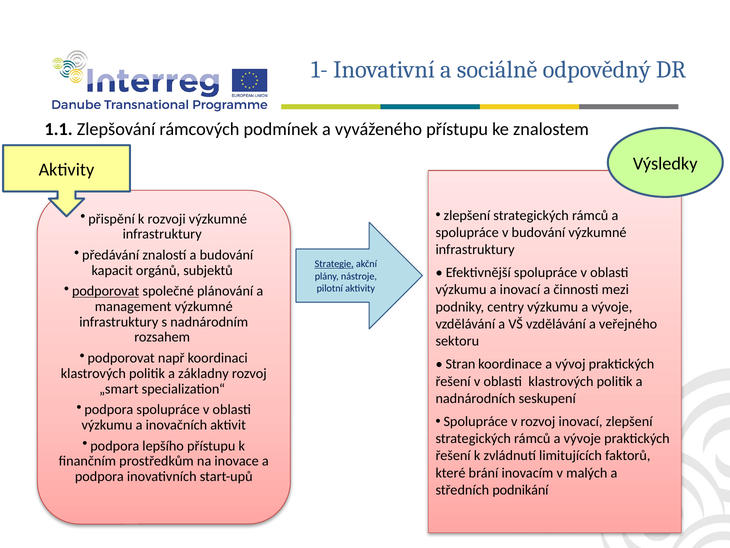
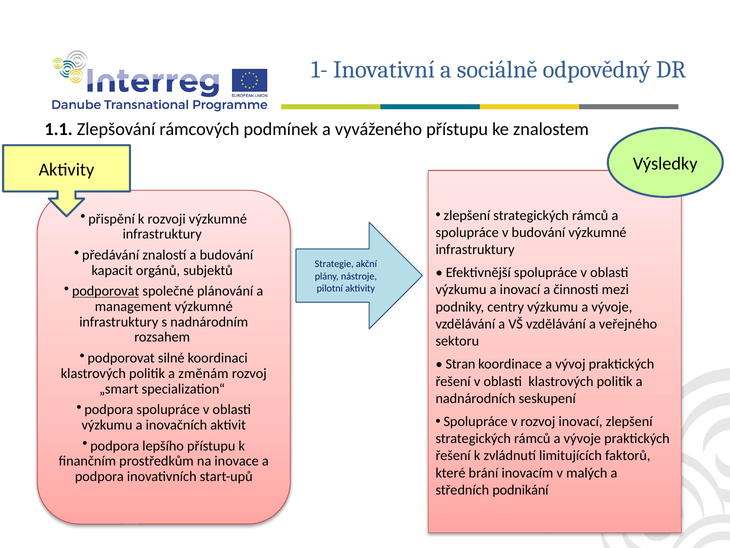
Strategie underline: present -> none (334, 264)
např: např -> silné (171, 358)
základny: základny -> změnám (203, 373)
